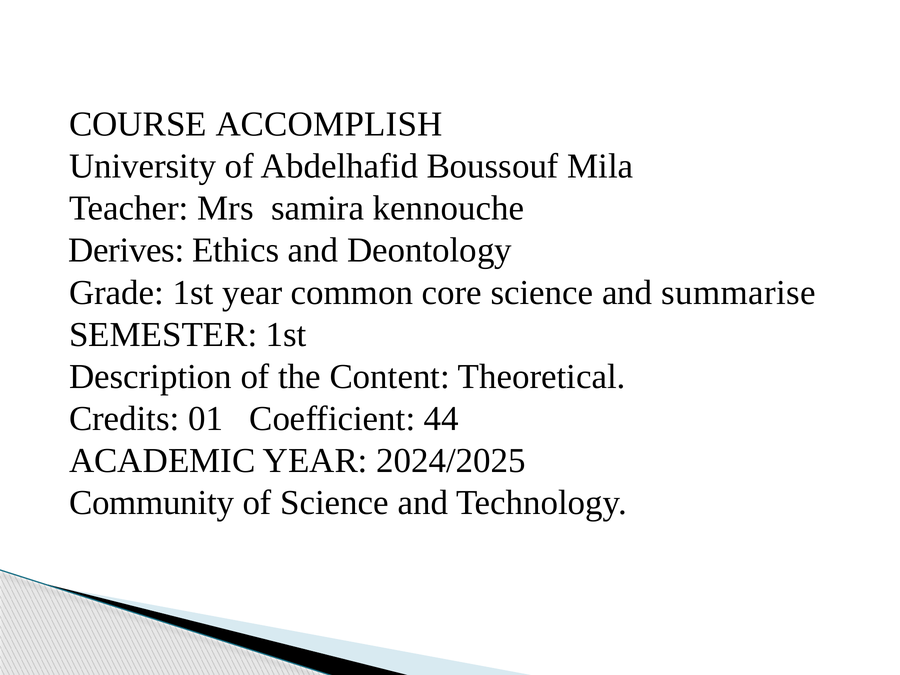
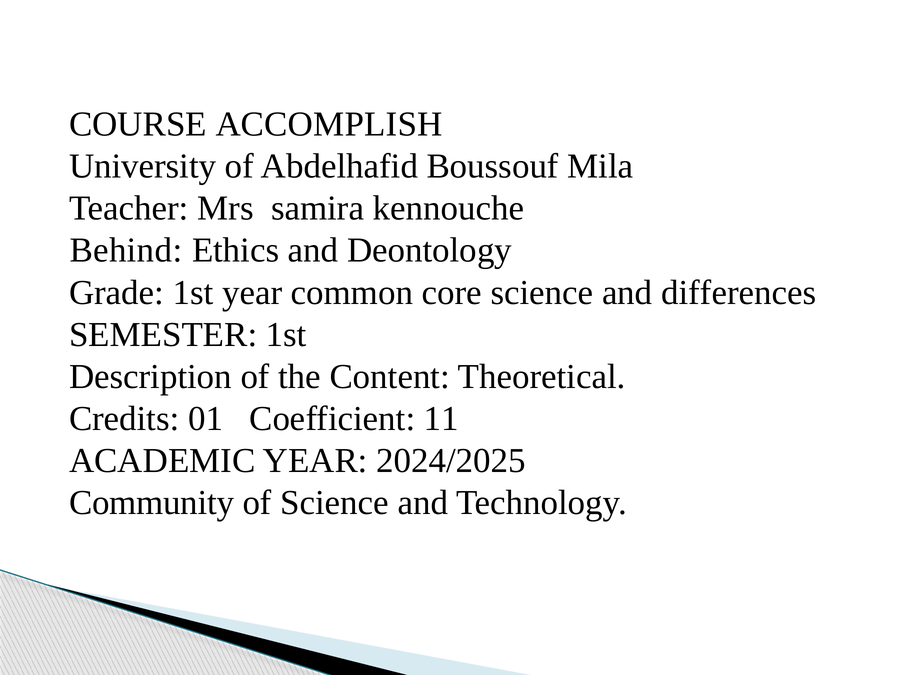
Derives: Derives -> Behind (126, 250)
summarise: summarise -> differences (739, 292)
44: 44 -> 11 (441, 419)
